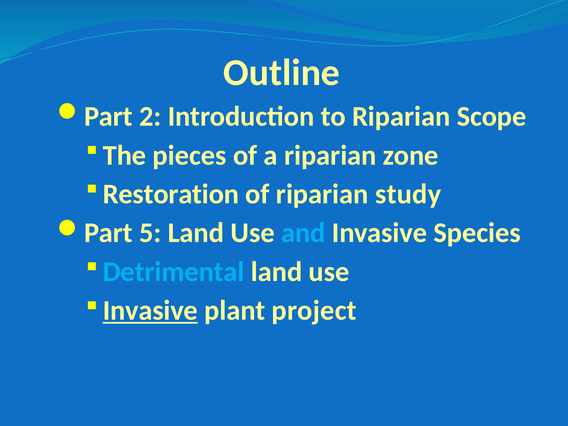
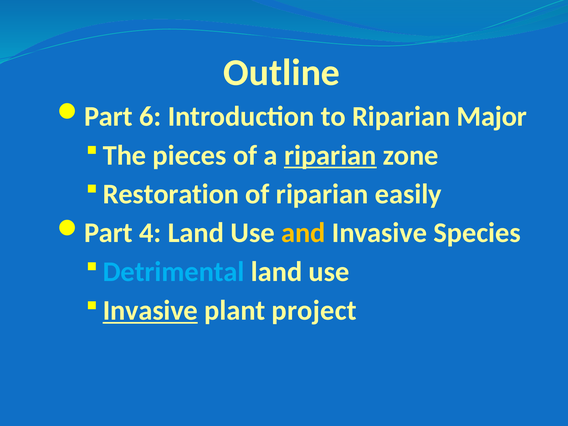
2: 2 -> 6 (150, 116)
Scope: Scope -> Major (492, 116)
riparian underline: none -> present (330, 155)
study: study -> easily (408, 194)
5: 5 -> 4 (150, 233)
and colour: light blue -> yellow (303, 233)
